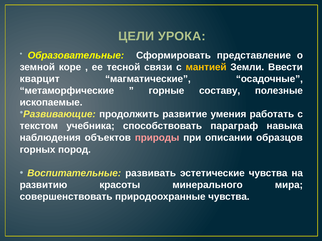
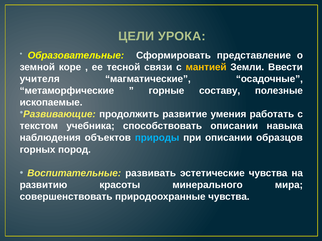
кварцит: кварцит -> учителя (40, 79)
способствовать параграф: параграф -> описании (234, 126)
природы colour: pink -> light blue (157, 138)
